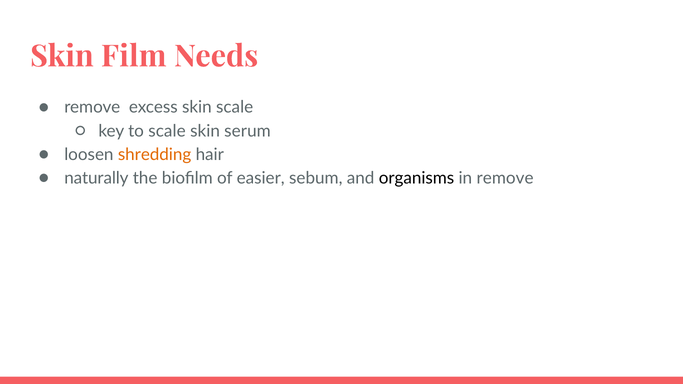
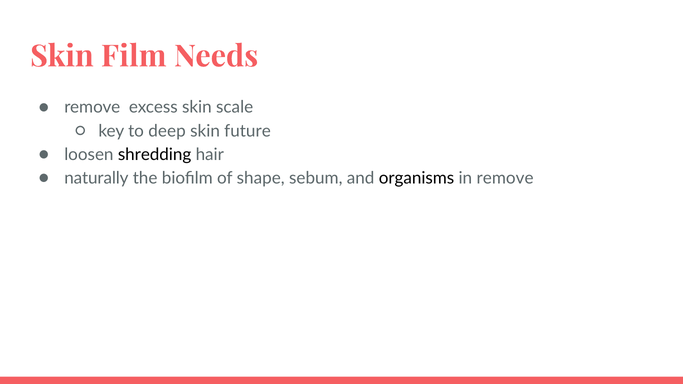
to scale: scale -> deep (167, 131)
serum: serum -> future (248, 131)
shredding colour: orange -> black (155, 155)
easier: easier -> shape (261, 178)
